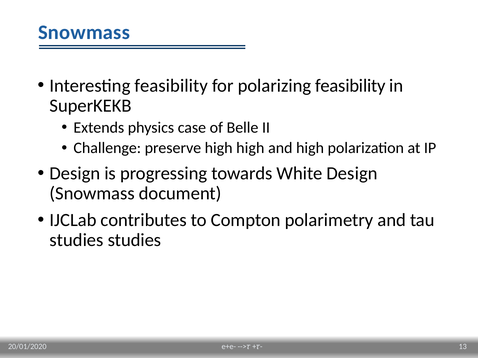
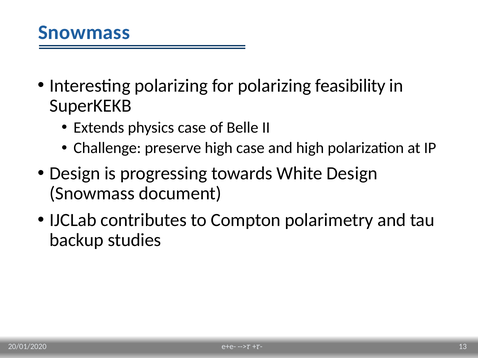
Interesting feasibility: feasibility -> polarizing (171, 86)
high high: high -> case (250, 148)
studies: studies -> backup (77, 240)
